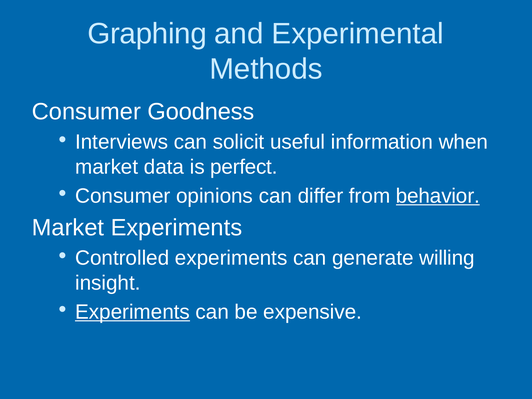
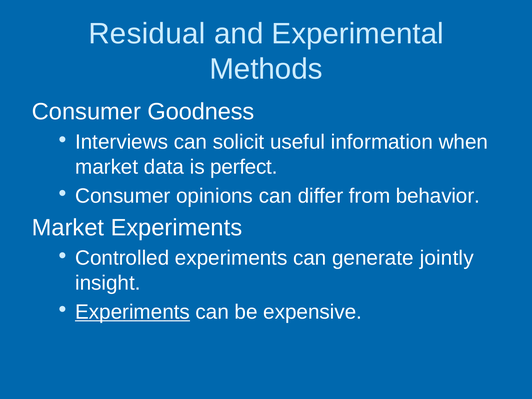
Graphing: Graphing -> Residual (147, 34)
behavior underline: present -> none (438, 196)
willing: willing -> jointly (447, 258)
